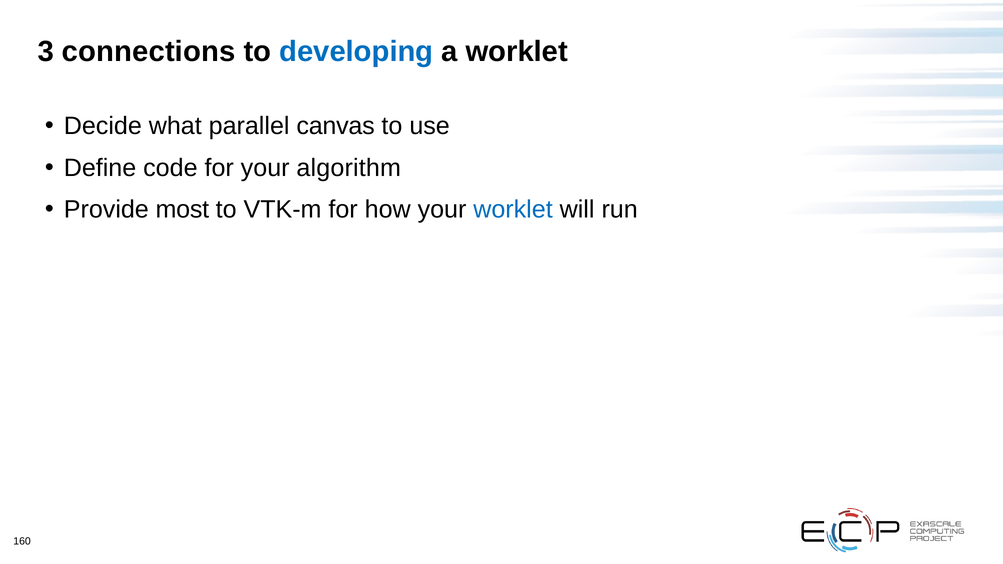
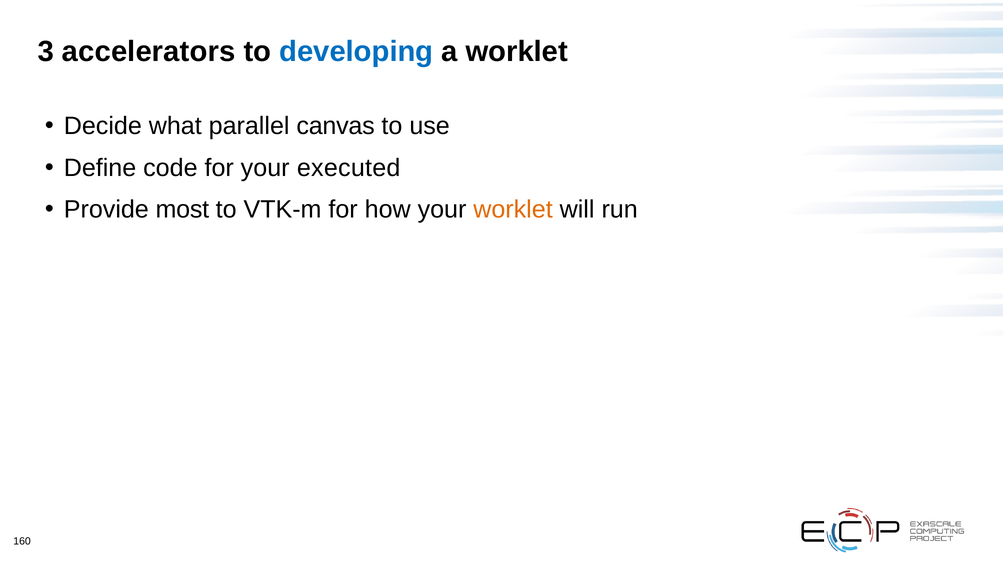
connections: connections -> accelerators (149, 52)
algorithm: algorithm -> executed (349, 168)
worklet colour: blue -> orange (513, 210)
